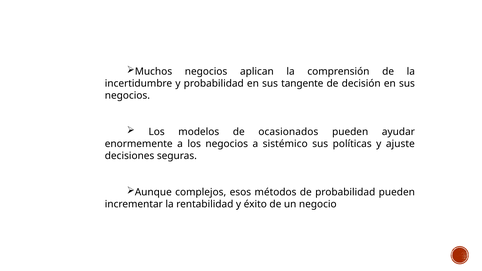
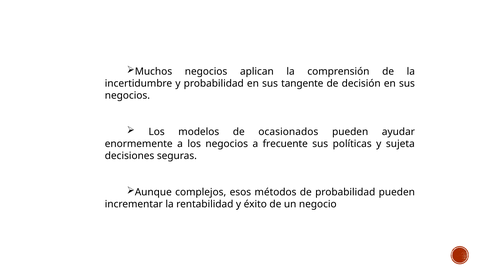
sistémico: sistémico -> frecuente (285, 144)
ajuste: ajuste -> sujeta (400, 144)
